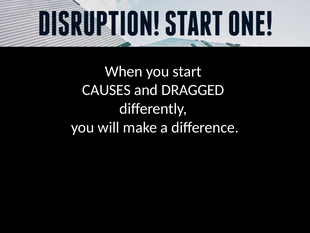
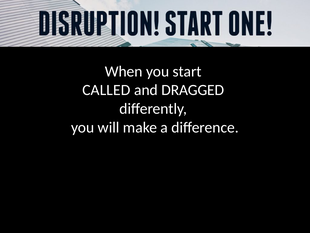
CAUSES: CAUSES -> CALLED (106, 90)
